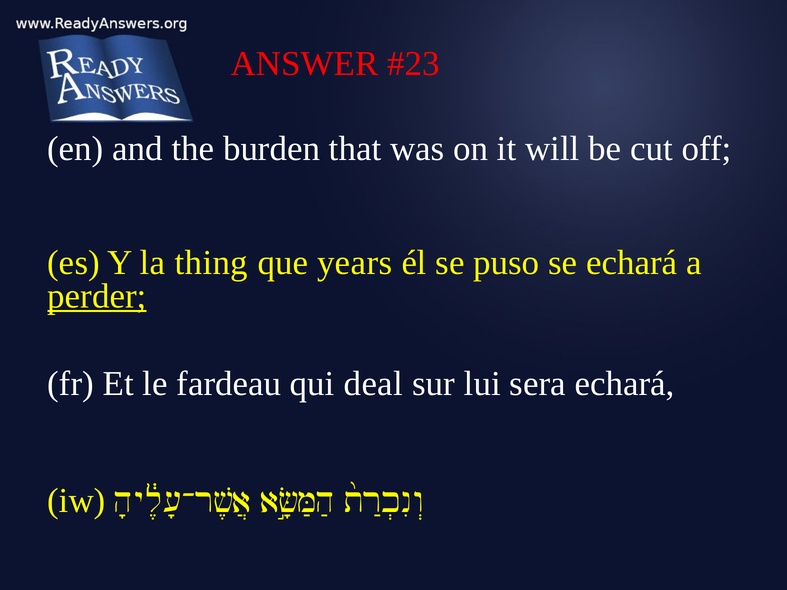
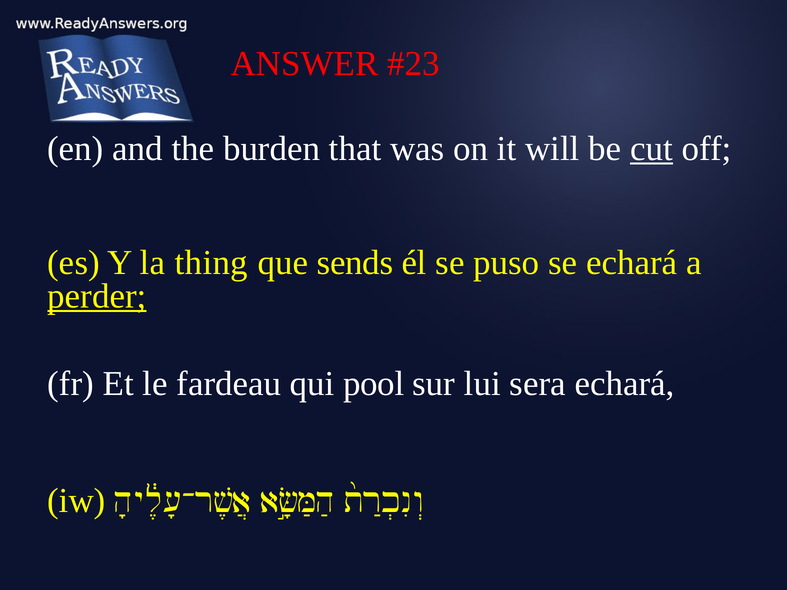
cut underline: none -> present (651, 149)
years: years -> sends (355, 263)
deal: deal -> pool (374, 384)
